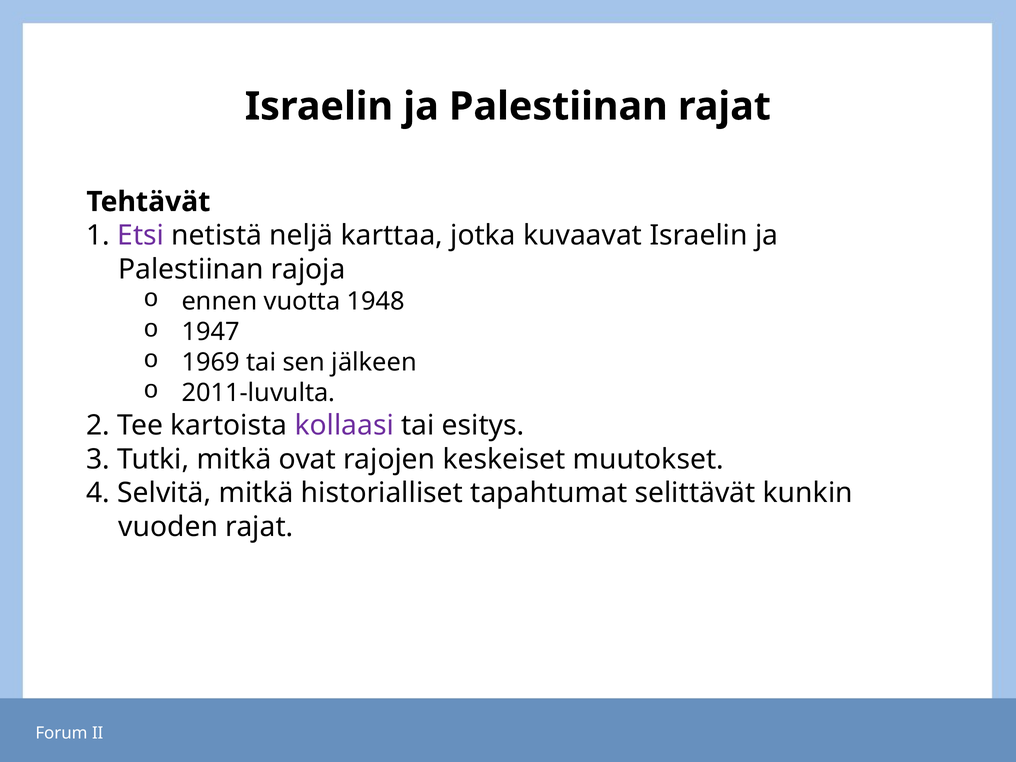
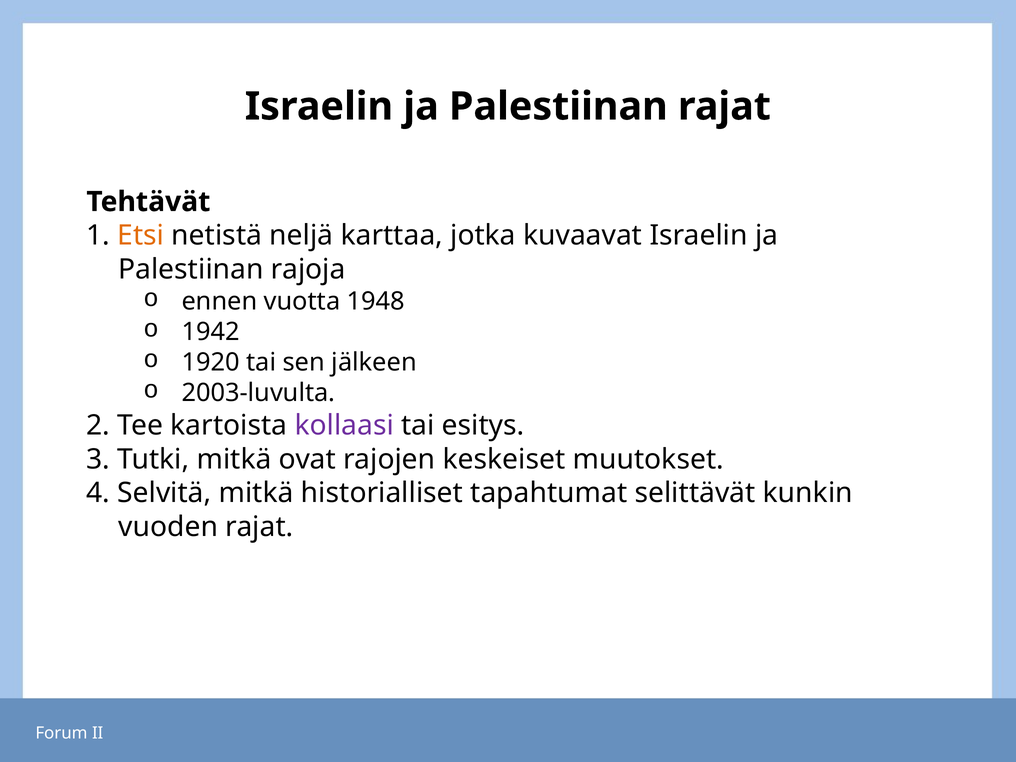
Etsi colour: purple -> orange (141, 236)
1947: 1947 -> 1942 (211, 332)
1969: 1969 -> 1920 (211, 362)
2011-luvulta: 2011-luvulta -> 2003-luvulta (258, 393)
